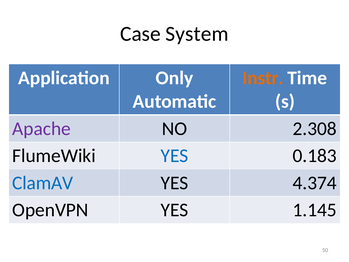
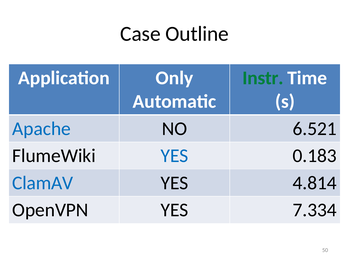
System: System -> Outline (197, 34)
Instr colour: orange -> green (263, 78)
Apache colour: purple -> blue (42, 129)
2.308: 2.308 -> 6.521 (315, 129)
4.374: 4.374 -> 4.814 (315, 183)
1.145: 1.145 -> 7.334 (315, 210)
